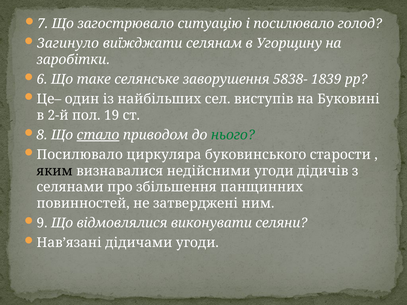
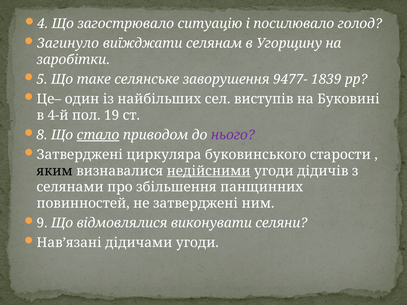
7: 7 -> 4 (43, 24)
6: 6 -> 5 (42, 79)
5838-: 5838- -> 9477- (290, 79)
2-й: 2-й -> 4-й (58, 115)
нього colour: green -> purple (233, 135)
Посилювало: Посилювало -> Затверджені (80, 155)
недійсними underline: none -> present (209, 171)
